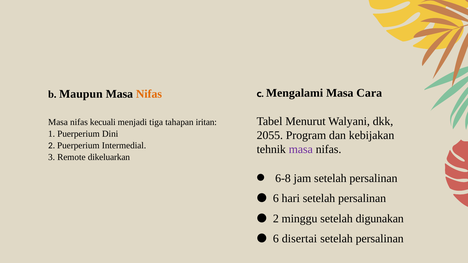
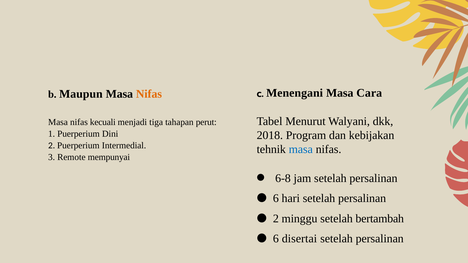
Mengalami: Mengalami -> Menengani (295, 93)
iritan: iritan -> perut (206, 122)
2055: 2055 -> 2018 (270, 135)
masa colour: purple -> blue (301, 149)
dikeluarkan: dikeluarkan -> mempunyai (109, 157)
digunakan: digunakan -> bertambah (380, 219)
